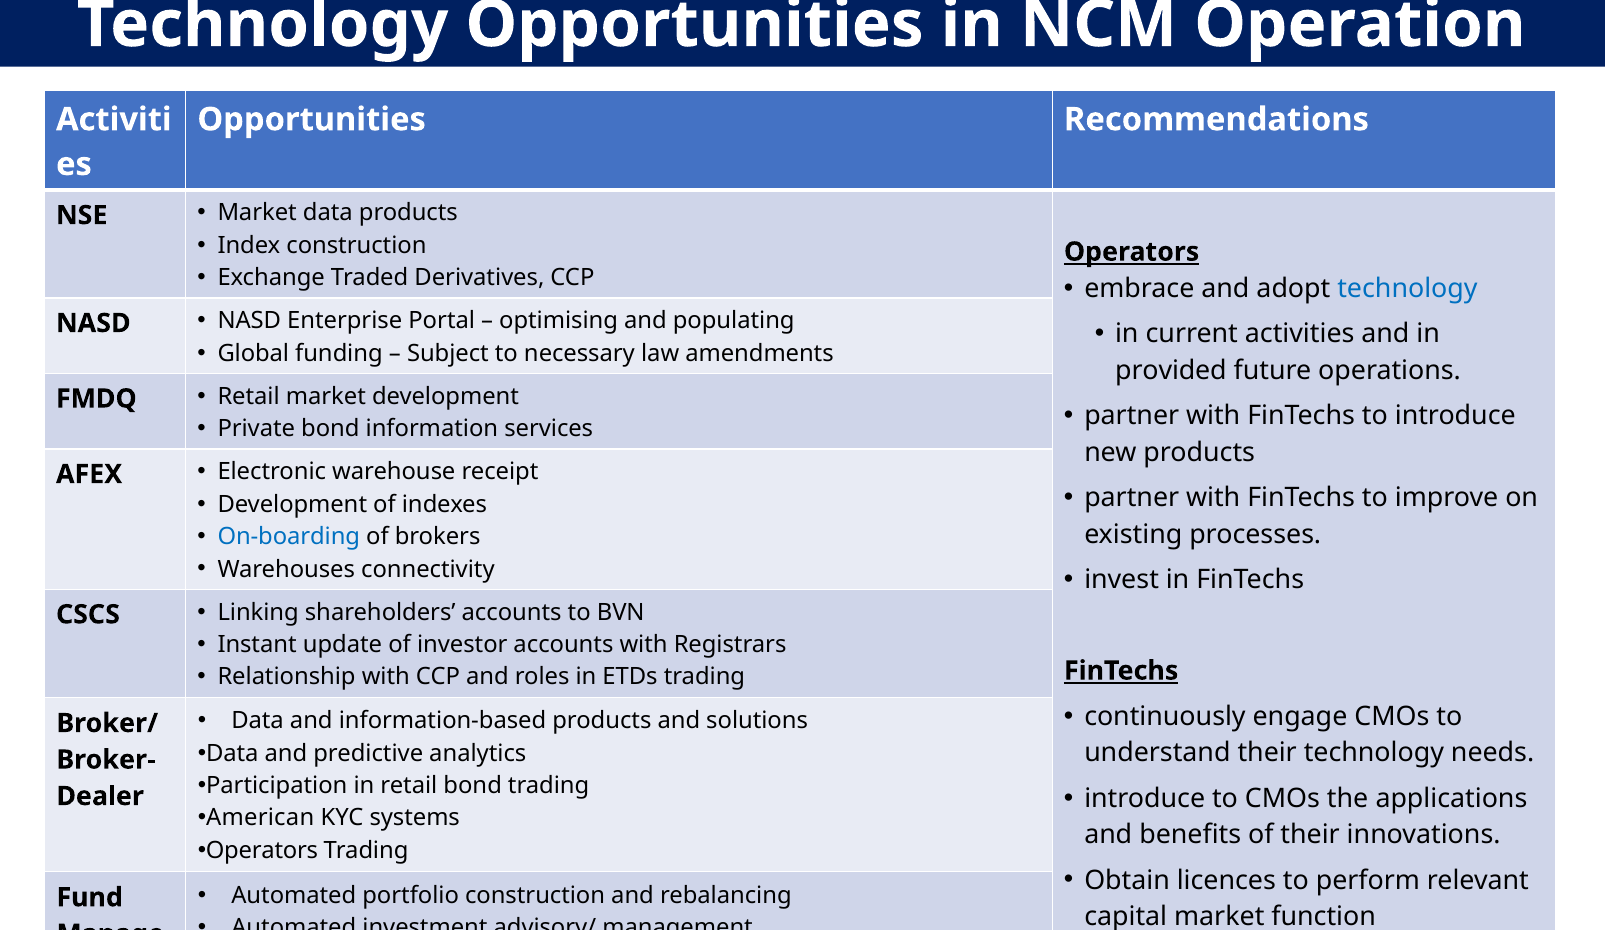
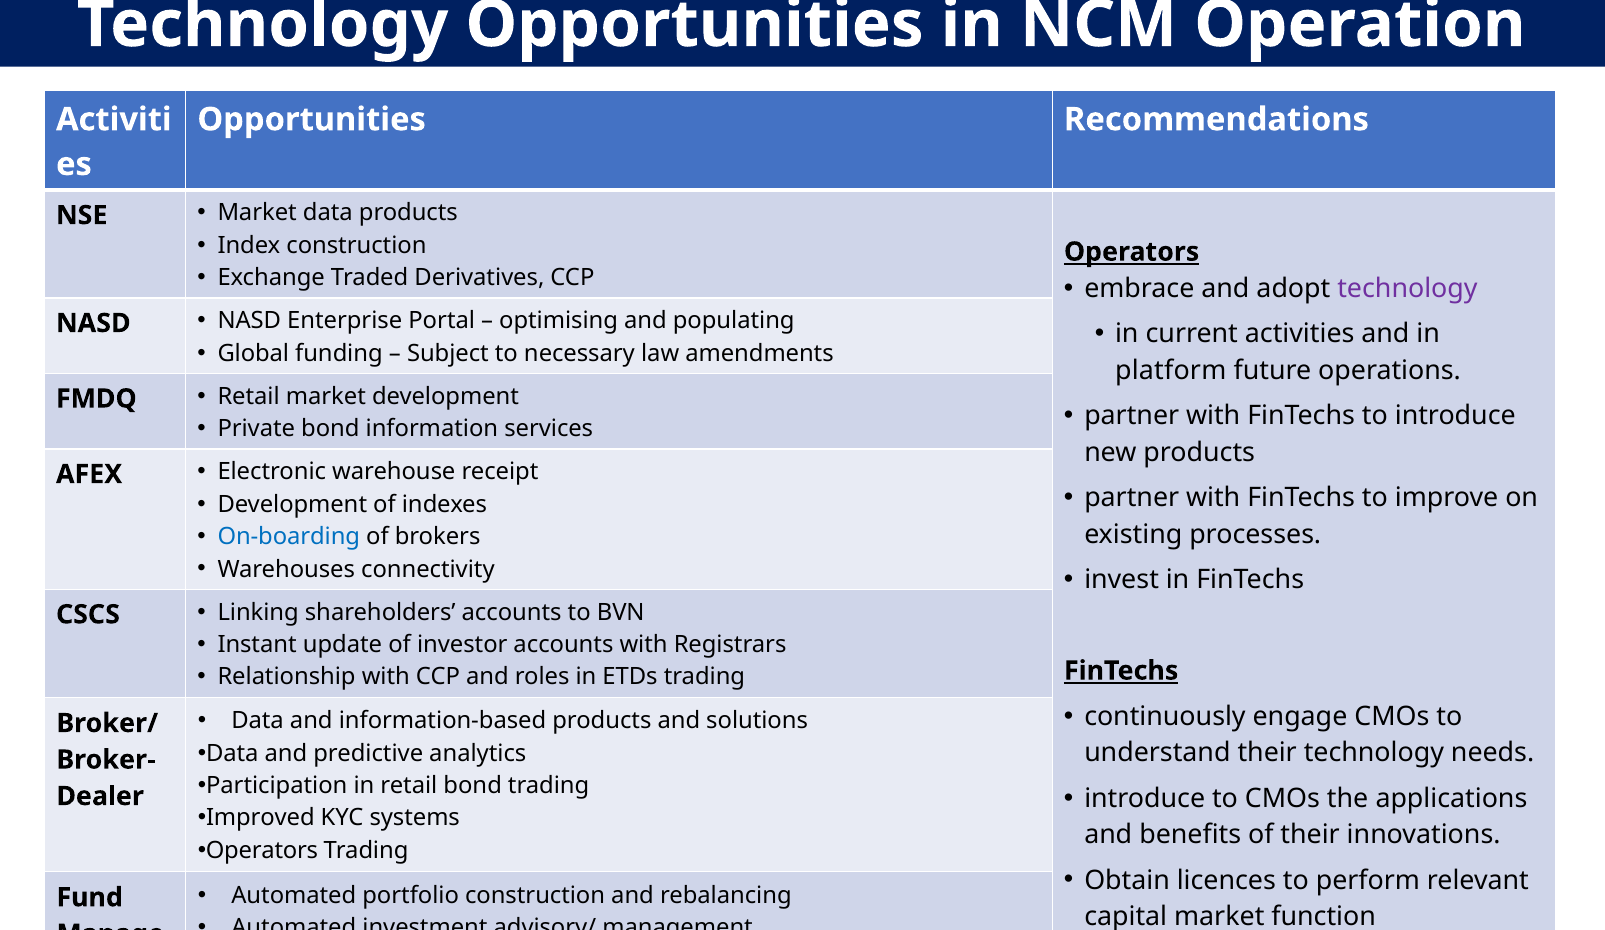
technology colour: blue -> purple (1407, 288)
provided: provided -> platform (1171, 370)
American: American -> Improved (260, 818)
